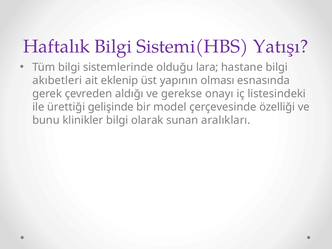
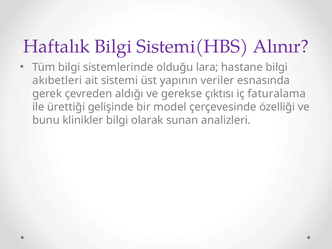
Yatışı: Yatışı -> Alınır (281, 47)
eklenip: eklenip -> sistemi (119, 80)
olması: olması -> veriler (217, 80)
onayı: onayı -> çıktısı (219, 94)
listesindeki: listesindeki -> faturalama (277, 94)
aralıkları: aralıkları -> analizleri (226, 120)
